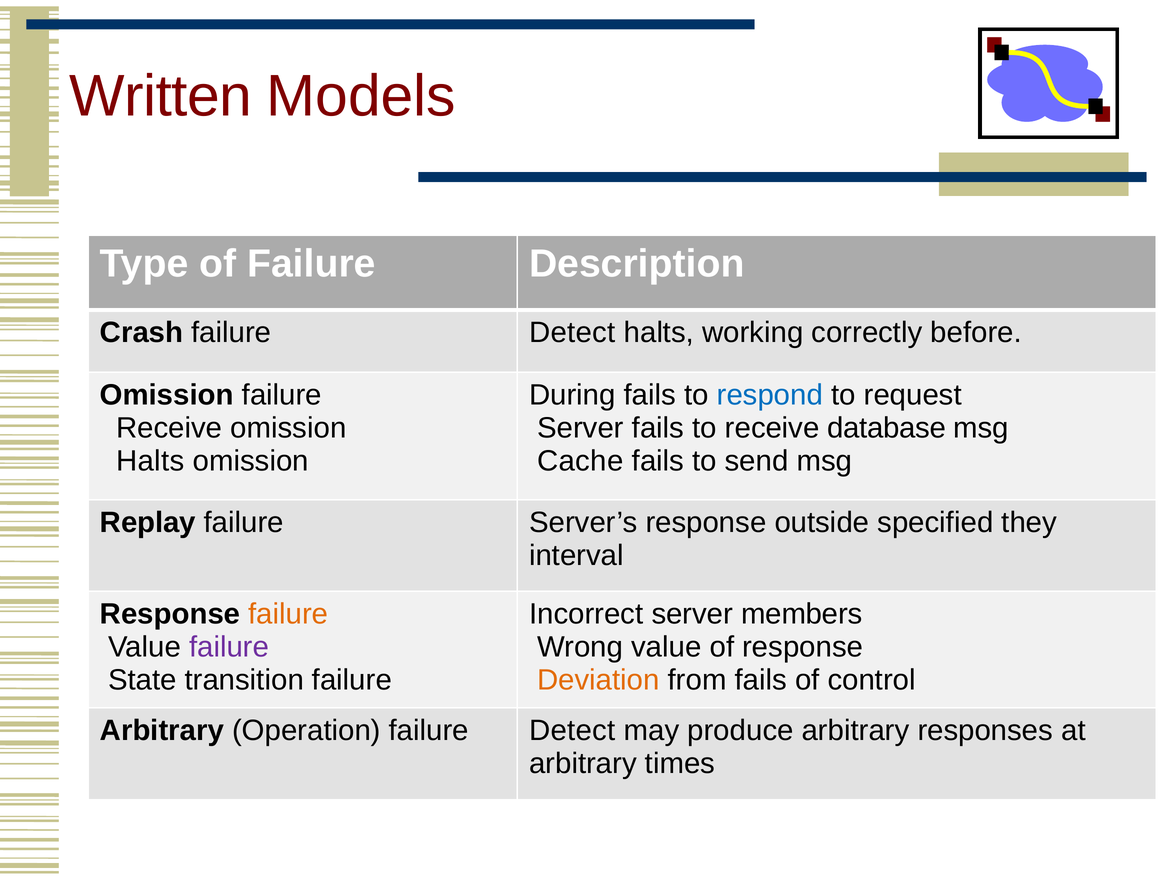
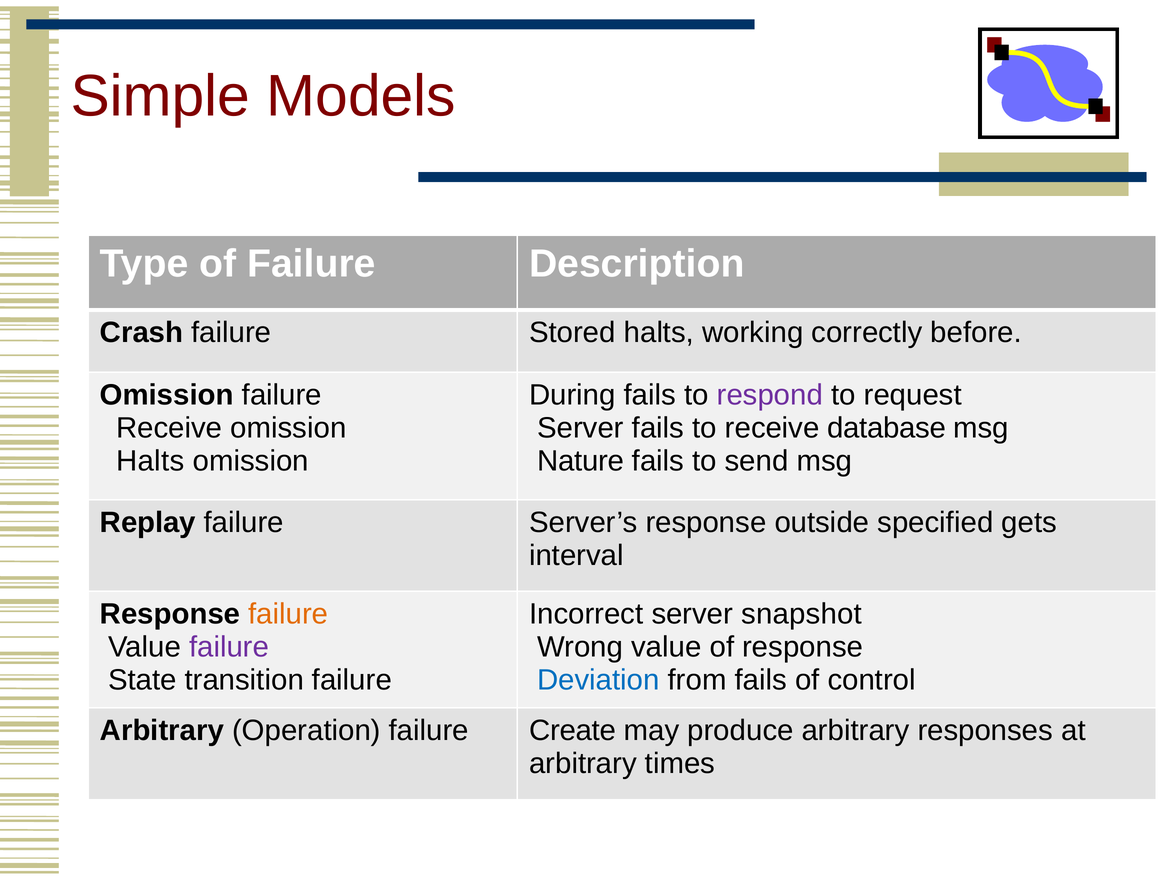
Written: Written -> Simple (160, 97)
Crash failure Detect: Detect -> Stored (572, 333)
respond colour: blue -> purple (770, 395)
Cache: Cache -> Nature (581, 461)
they: they -> gets (1029, 523)
members: members -> snapshot (802, 614)
Deviation colour: orange -> blue (598, 680)
Detect: Detect -> Create (573, 731)
